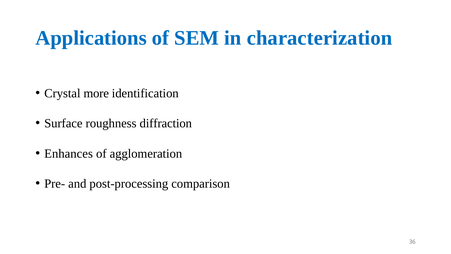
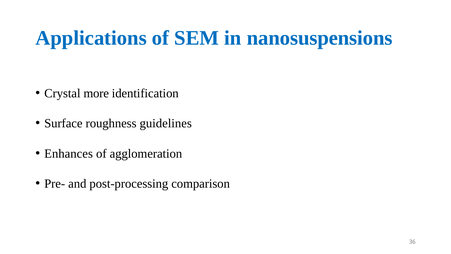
characterization: characterization -> nanosuspensions (320, 38)
diffraction: diffraction -> guidelines (166, 123)
